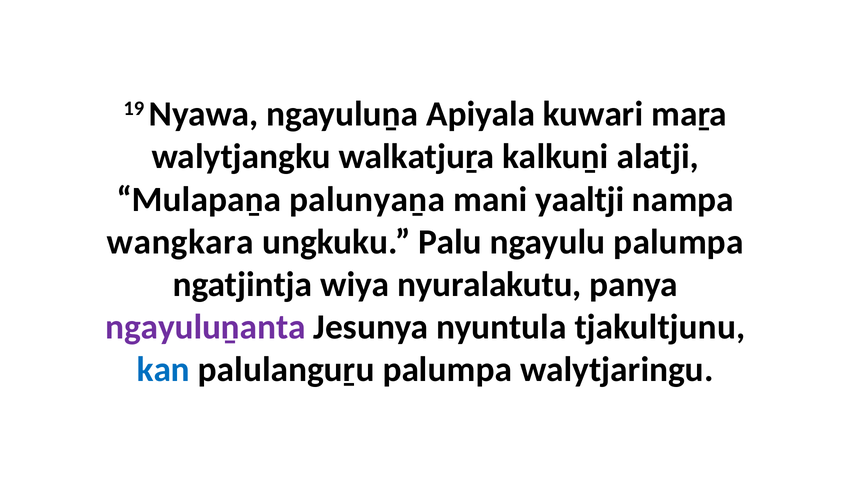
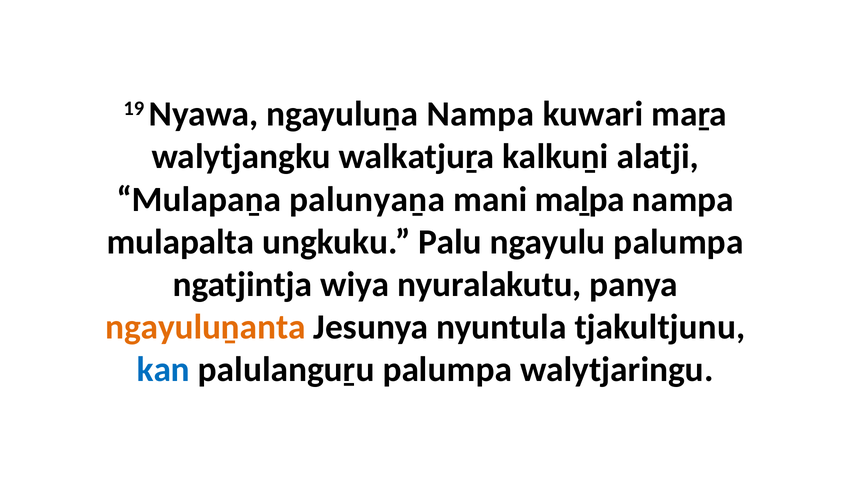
ngayuluṉa Apiyala: Apiyala -> Nampa (480, 114)
yaaltji: yaaltji -> maḻpa (580, 199)
wangkara: wangkara -> mulapalta (181, 242)
ngayuluṉanta colour: purple -> orange (205, 327)
